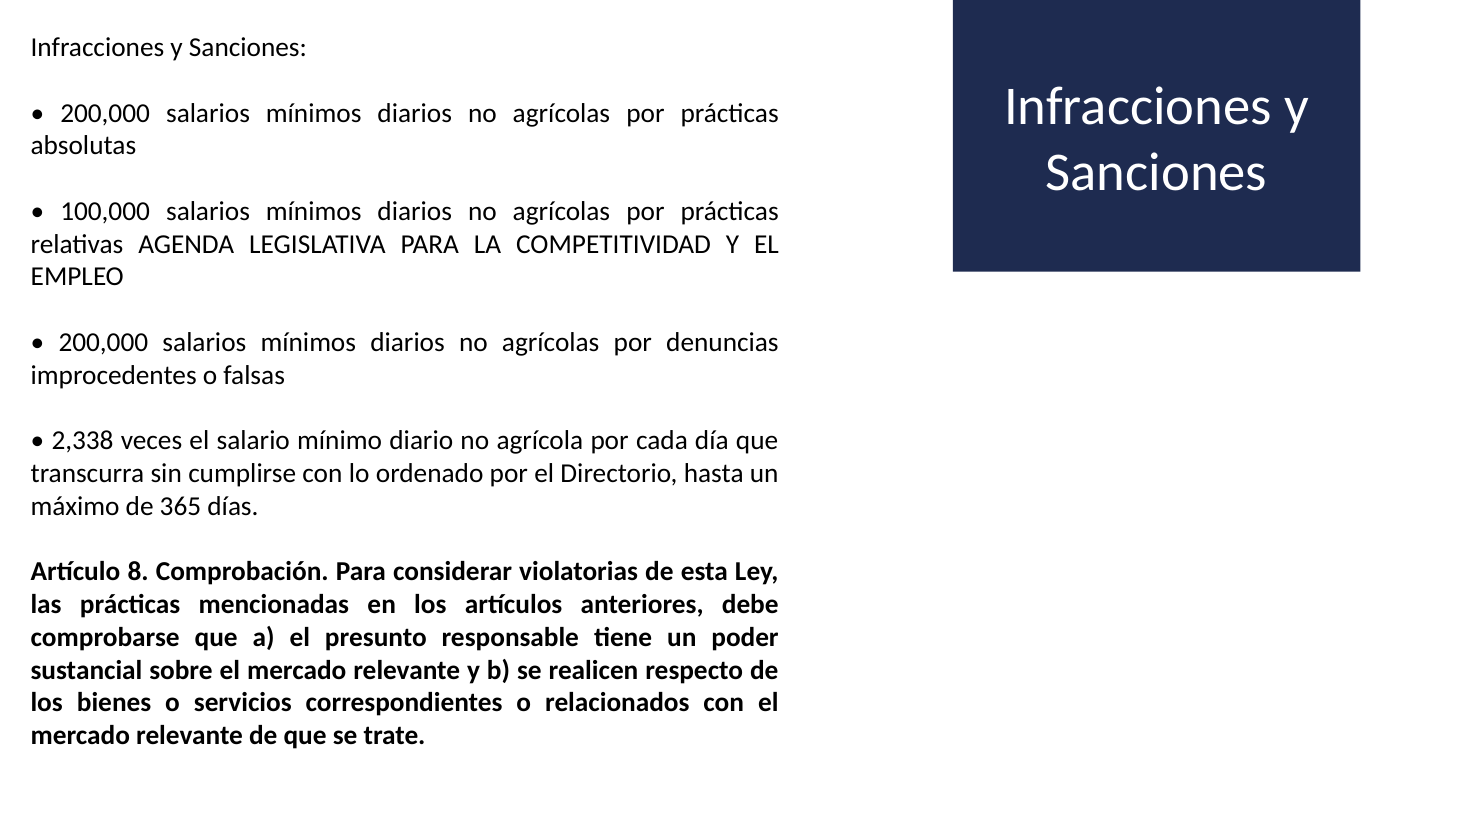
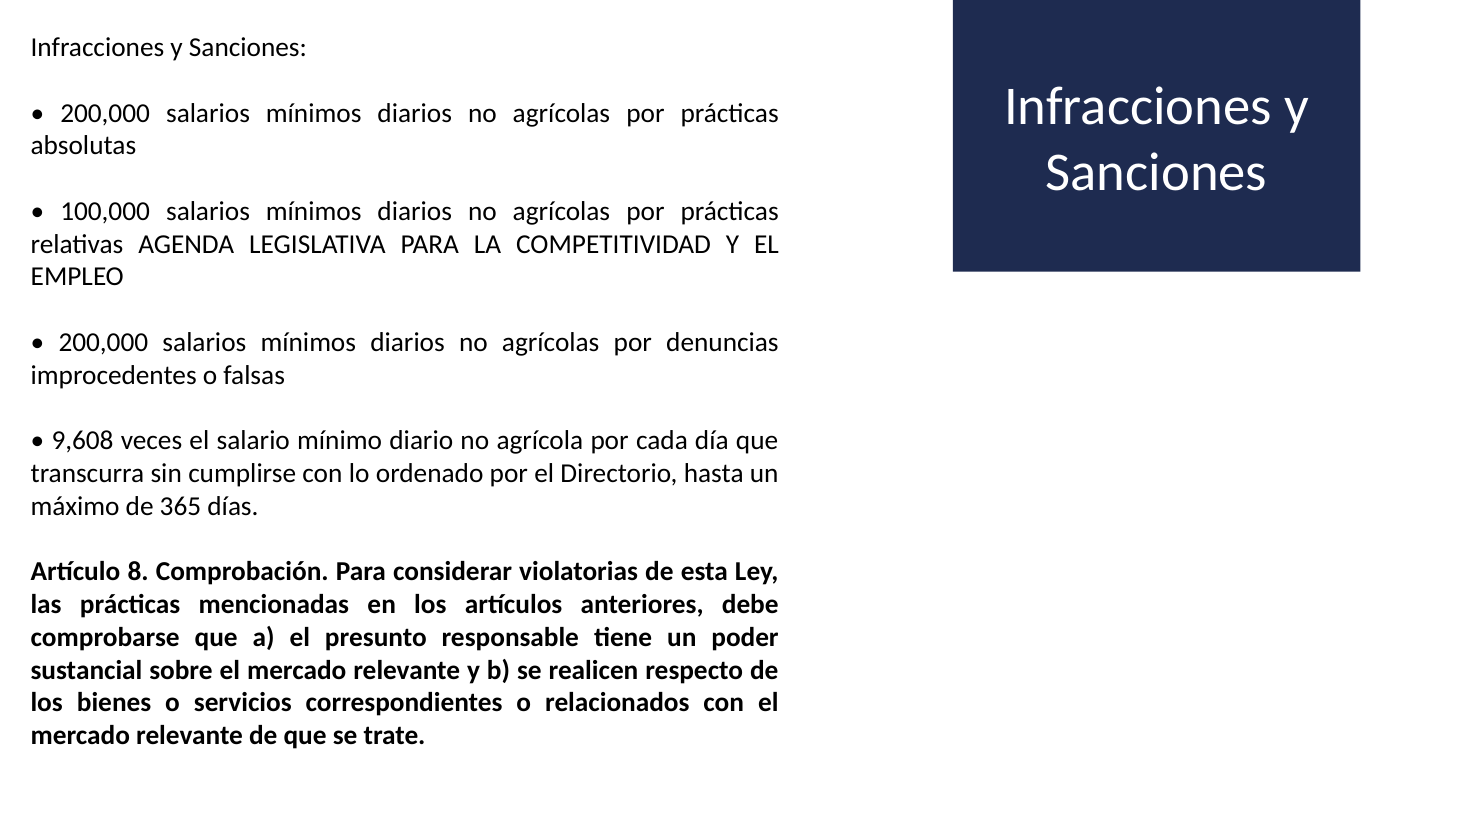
2,338: 2,338 -> 9,608 (83, 441)
